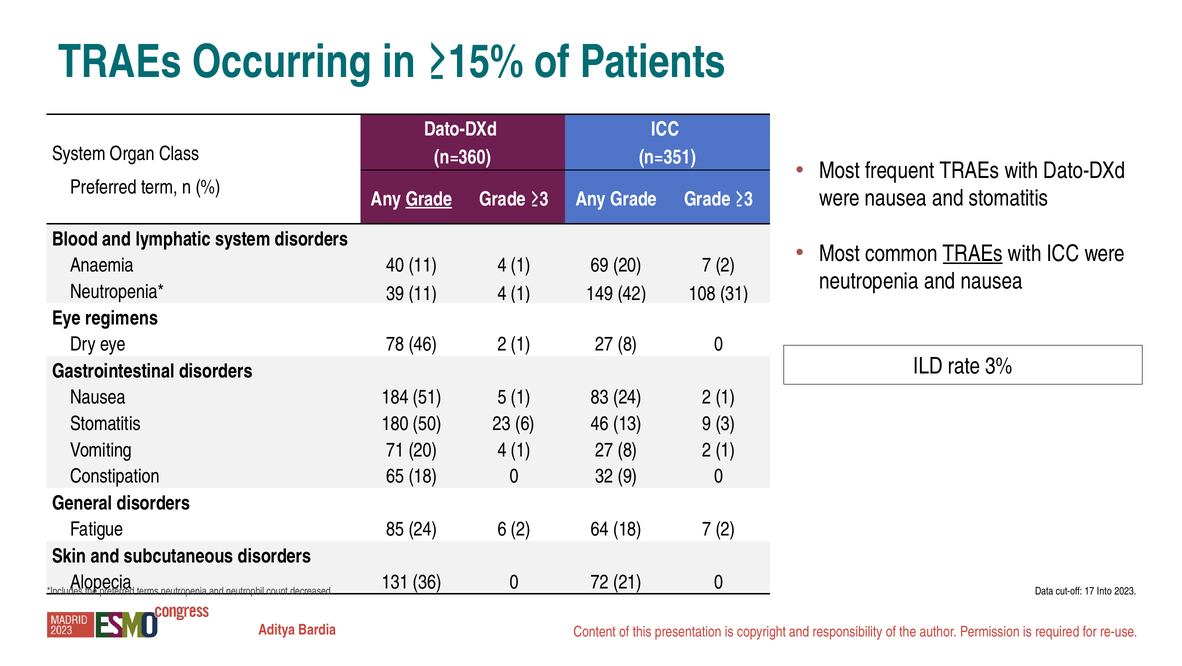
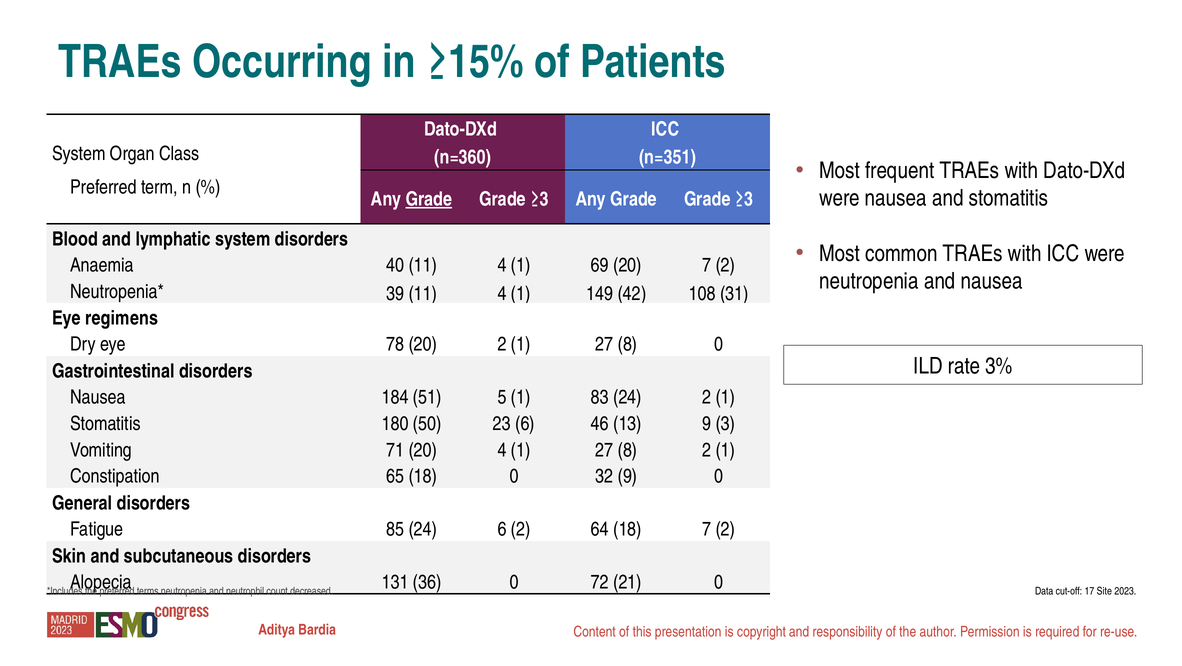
TRAEs underline: present -> none (973, 253)
78 46: 46 -> 20 (423, 344)
Into: Into -> Site (1104, 591)
